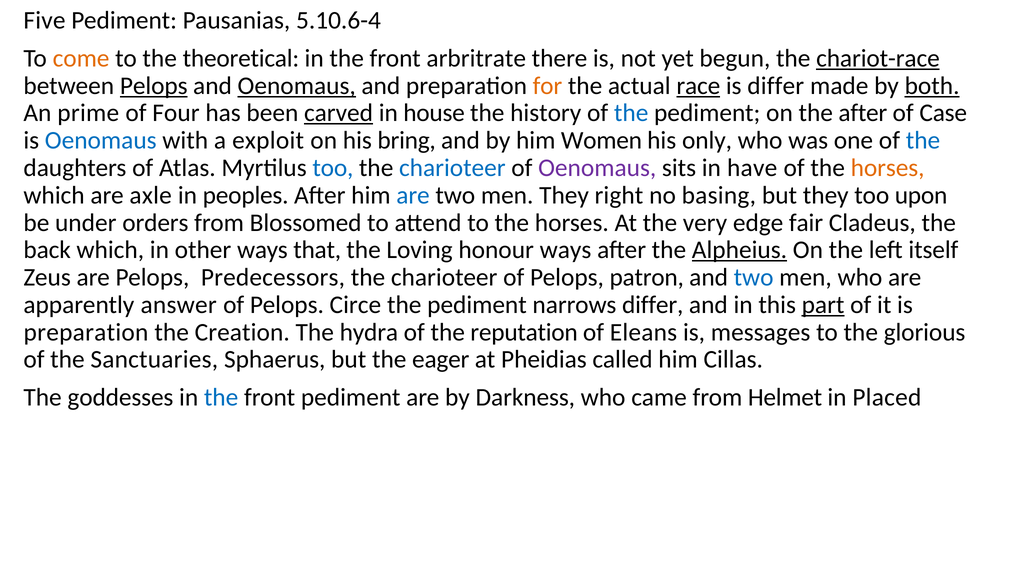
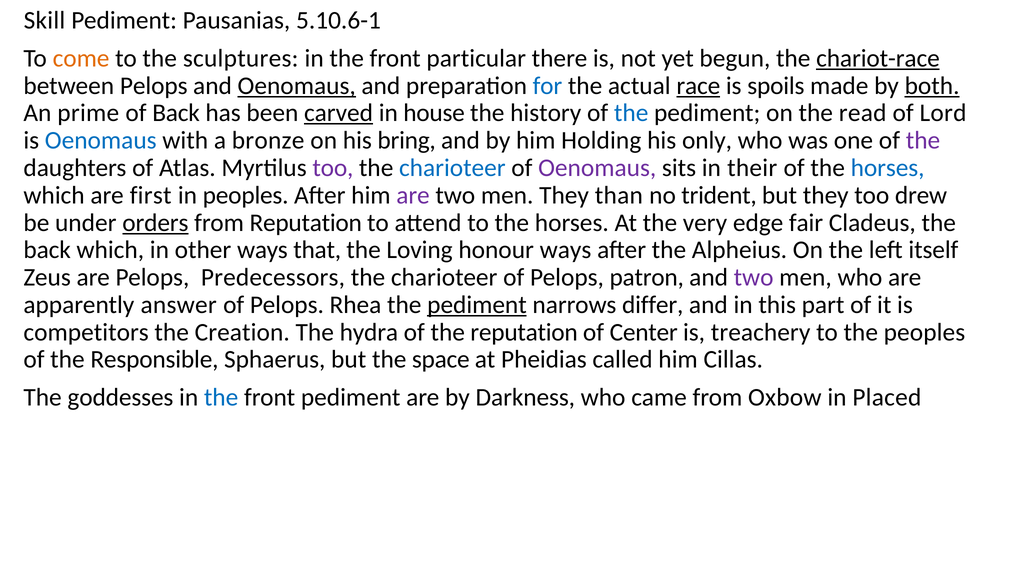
Five: Five -> Skill (44, 20)
5.10.6-4: 5.10.6-4 -> 5.10.6-1 (338, 20)
theoretical: theoretical -> sculptures (241, 58)
arbritrate: arbritrate -> particular (476, 58)
Pelops underline: present -> none (154, 86)
for colour: orange -> blue (547, 86)
is differ: differ -> spoils (776, 86)
of Four: Four -> Back (176, 113)
the after: after -> read (863, 113)
Case: Case -> Lord (943, 113)
exploit: exploit -> bronze (268, 140)
Women: Women -> Holding (601, 140)
the colour: blue -> purple (923, 140)
too colour: blue -> purple (333, 168)
have: have -> their (752, 168)
horses colour: orange -> blue (888, 168)
axle: axle -> first (151, 195)
are colour: blue -> purple (413, 195)
right: right -> than (619, 195)
basing: basing -> trident (719, 195)
upon: upon -> drew (921, 195)
orders underline: none -> present (155, 223)
from Blossomed: Blossomed -> Reputation (306, 223)
Alpheius underline: present -> none (739, 250)
two colour: blue -> purple (754, 277)
Circe: Circe -> Rhea (355, 305)
pediment underline: none -> present (477, 305)
part underline: present -> none (823, 305)
preparation: preparation -> competitors (86, 332)
Eleans: Eleans -> Center (644, 332)
messages: messages -> treachery (761, 332)
the glorious: glorious -> peoples (924, 332)
Sanctuaries: Sanctuaries -> Responsible (154, 360)
eager: eager -> space (441, 360)
Helmet: Helmet -> Oxbow (785, 398)
